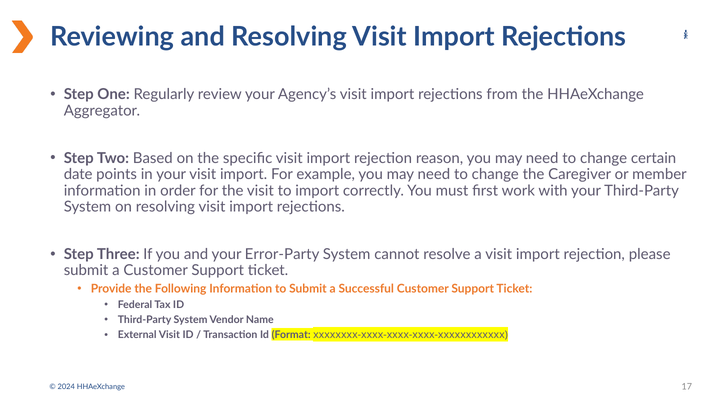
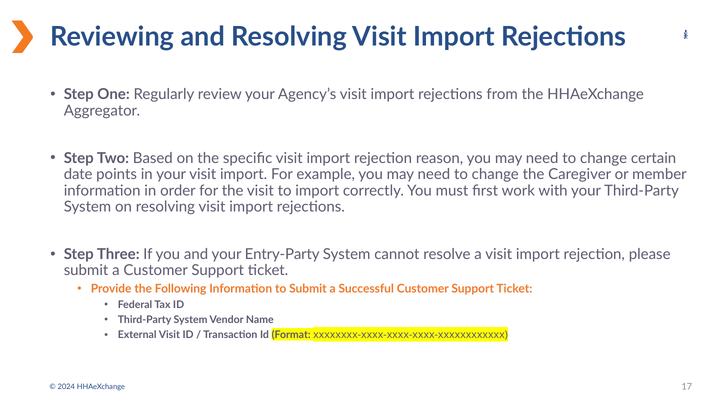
Error-Party: Error-Party -> Entry-Party (282, 254)
